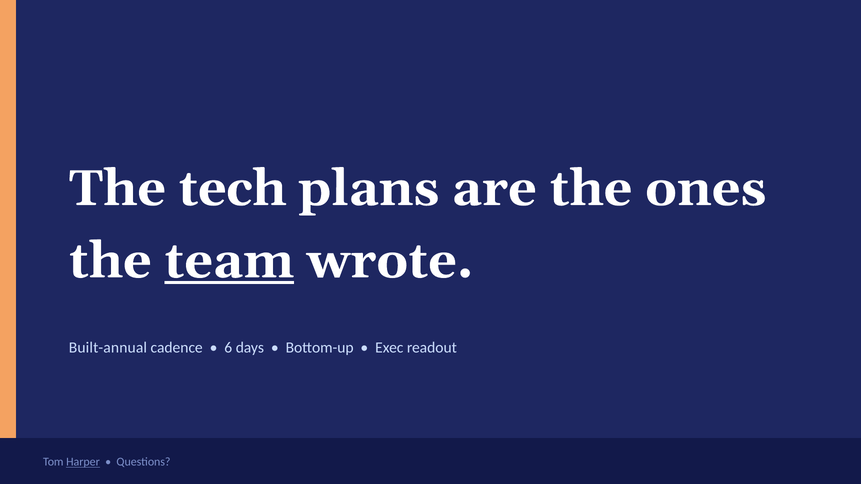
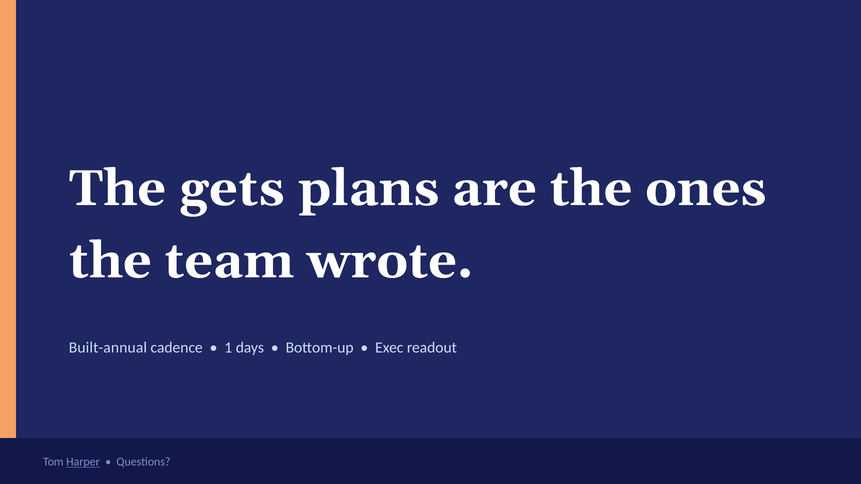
tech: tech -> gets (232, 189)
team underline: present -> none (229, 261)
6: 6 -> 1 (228, 348)
